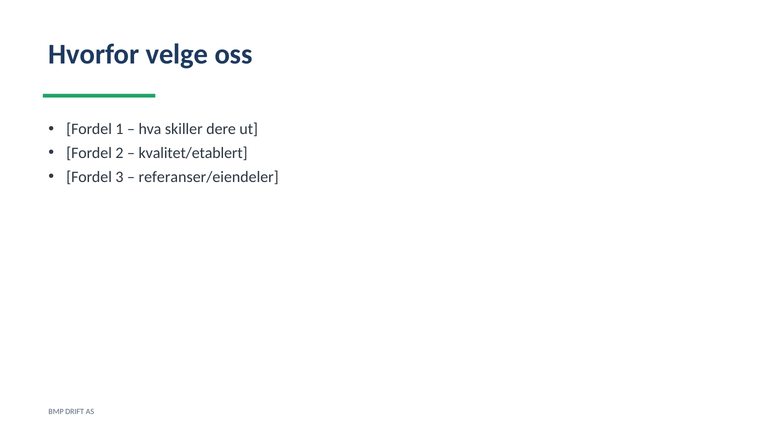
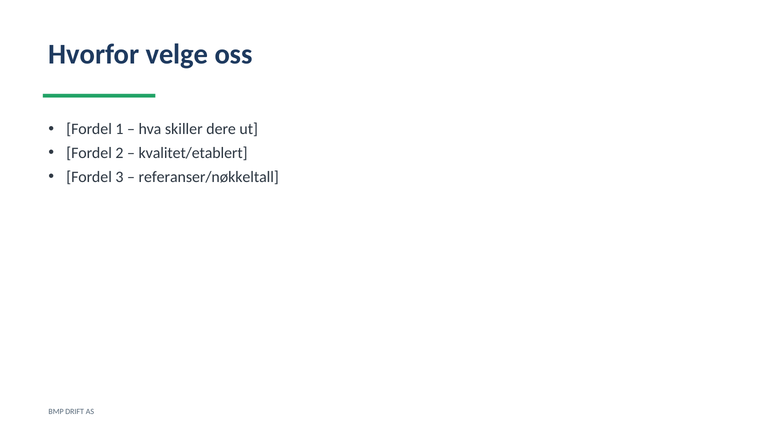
referanser/eiendeler: referanser/eiendeler -> referanser/nøkkeltall (209, 177)
